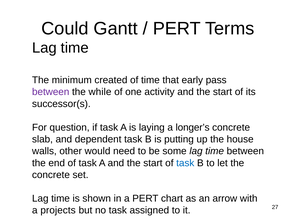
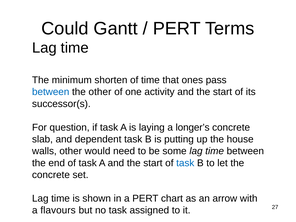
created: created -> shorten (111, 80)
early: early -> ones (192, 80)
between colour: purple -> blue (51, 92)
the while: while -> other (100, 92)
projects: projects -> flavours (58, 210)
